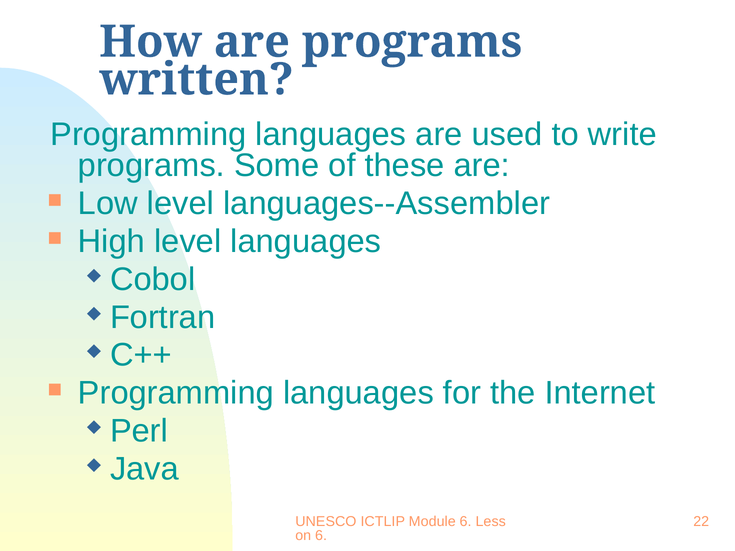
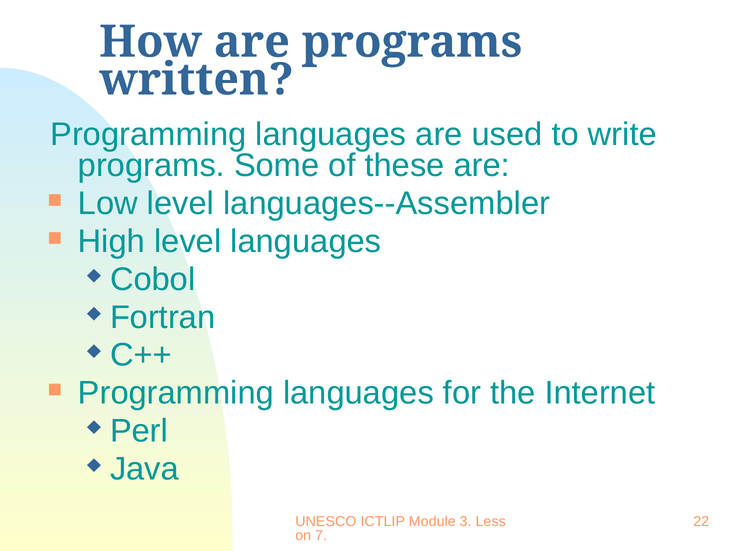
Module 6: 6 -> 3 (466, 522)
6: 6 -> 7 (321, 536)
